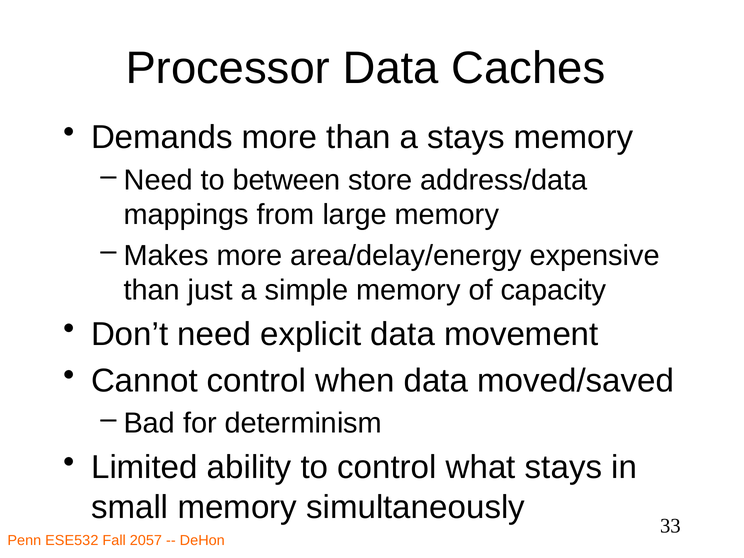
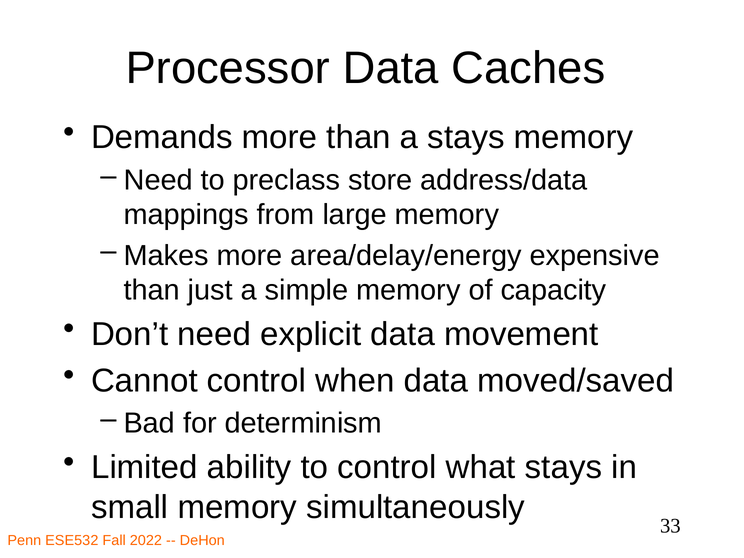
between: between -> preclass (286, 180)
2057: 2057 -> 2022 (146, 540)
